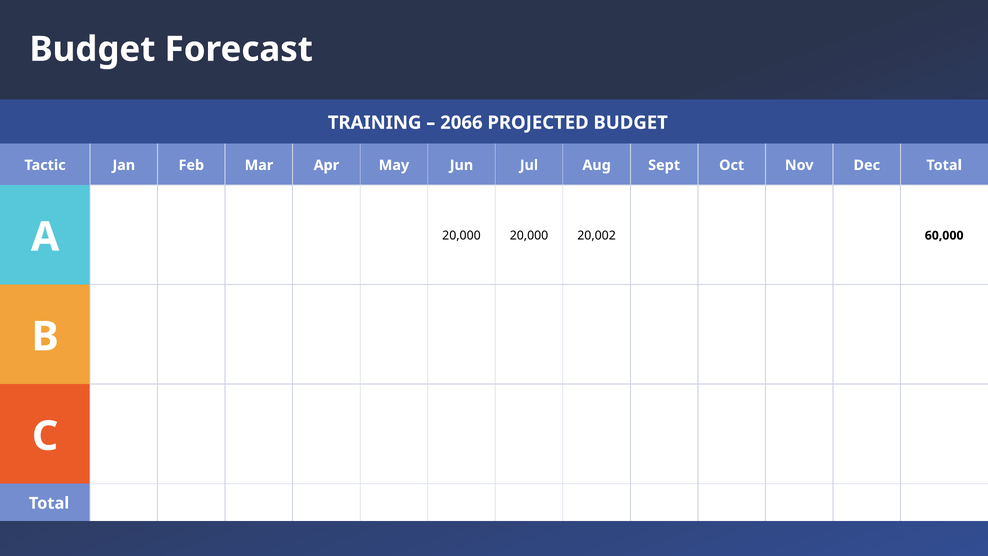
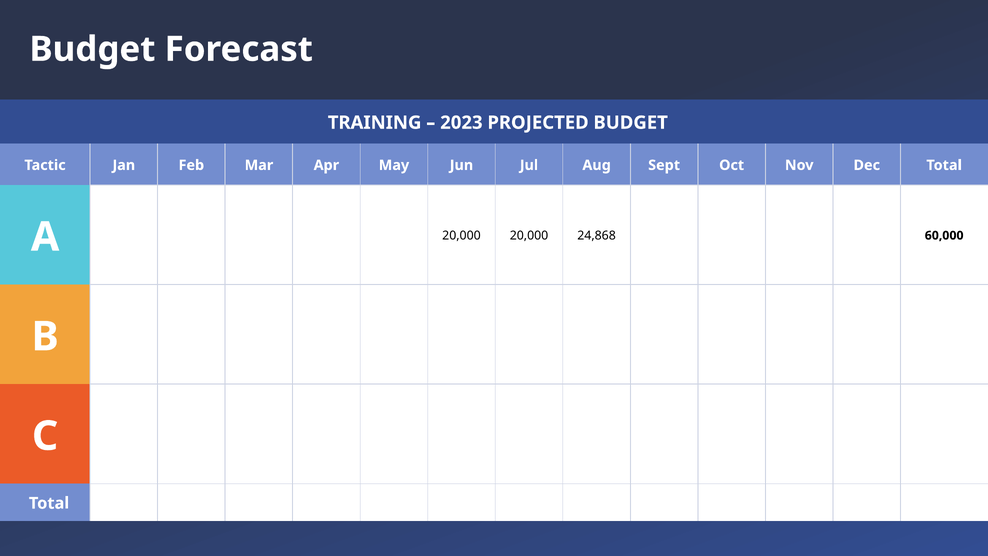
2066: 2066 -> 2023 (461, 123)
20,002: 20,002 -> 24,868 (597, 235)
